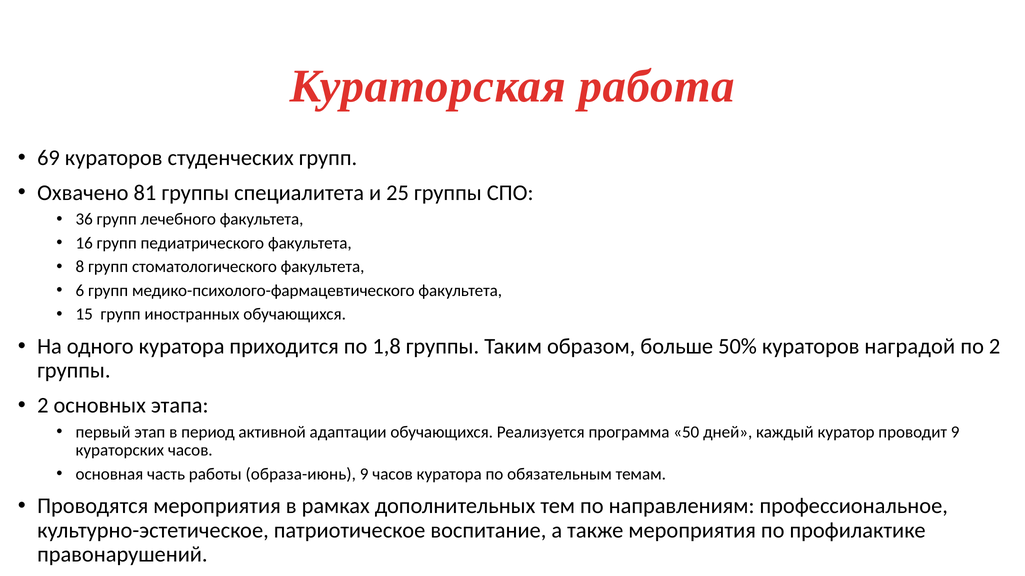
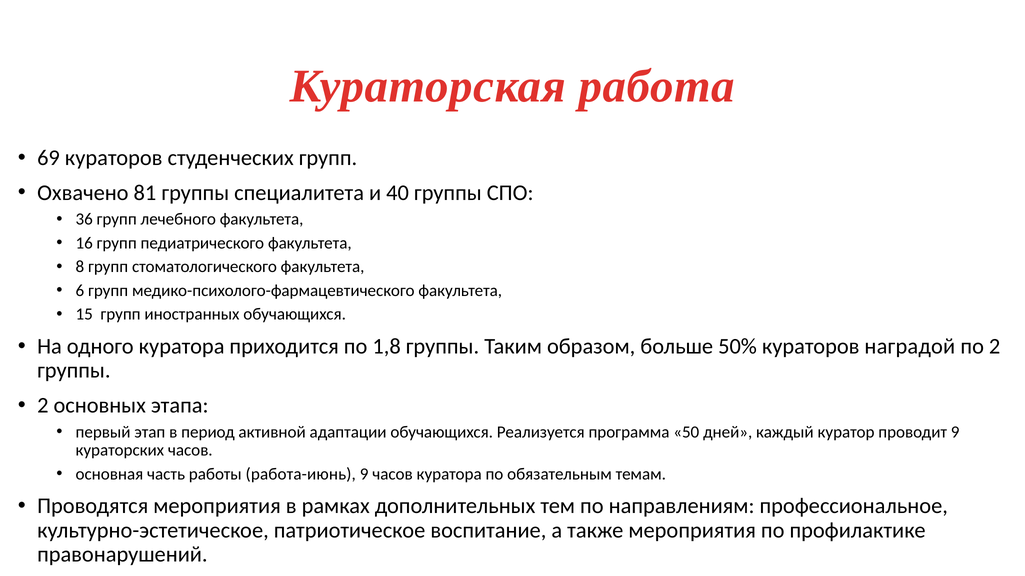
25: 25 -> 40 (398, 193)
образа-июнь: образа-июнь -> работа-июнь (301, 474)
